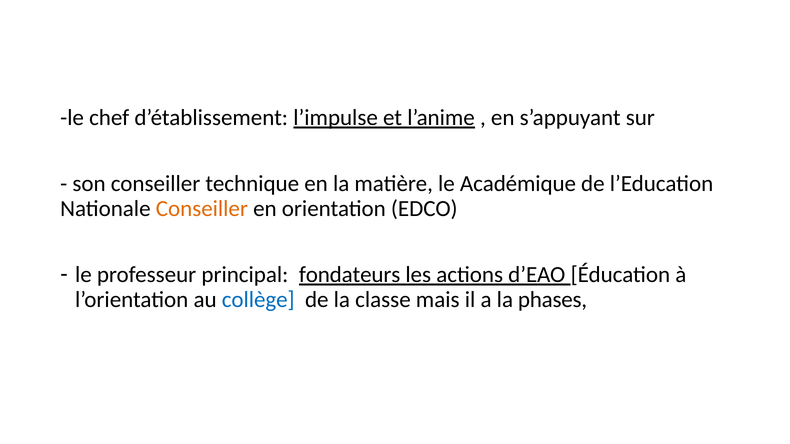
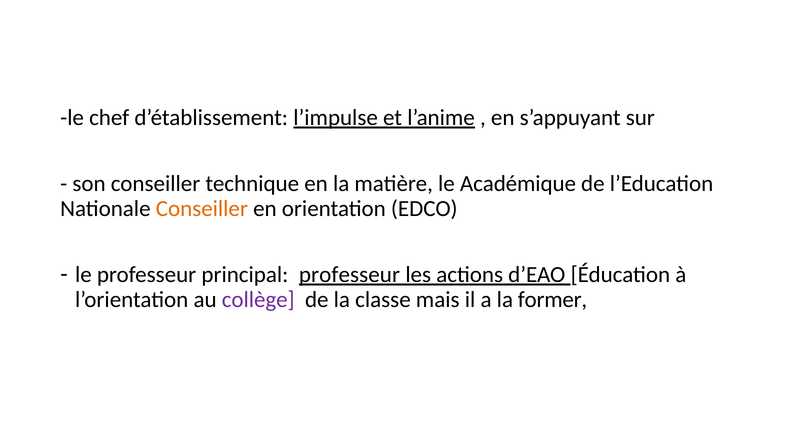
principal fondateurs: fondateurs -> professeur (349, 275)
collège colour: blue -> purple (258, 300)
phases: phases -> former (553, 300)
